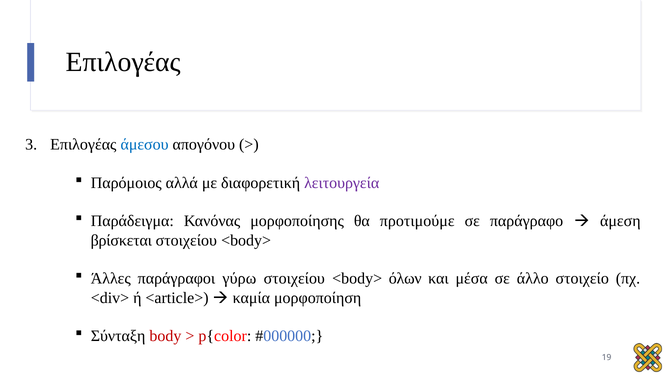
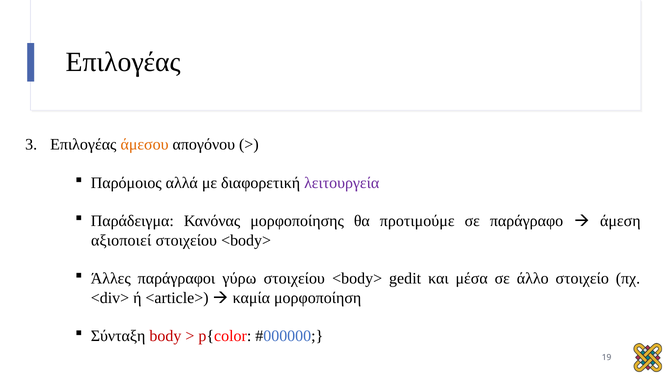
άμεσου colour: blue -> orange (145, 144)
βρίσκεται: βρίσκεται -> αξιοποιεί (121, 240)
όλων: όλων -> gedit (405, 278)
